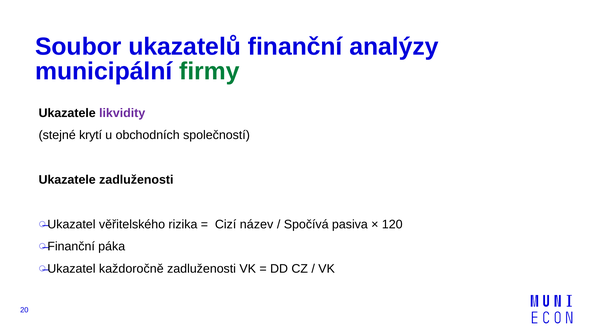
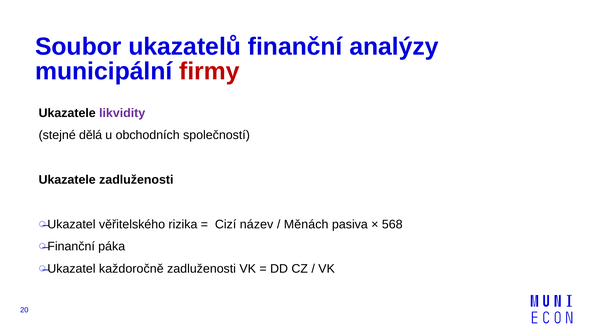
firmy colour: green -> red (209, 71)
krytí: krytí -> dělá (91, 135)
Spočívá: Spočívá -> Měnách (306, 224)
120: 120 -> 568 (392, 224)
